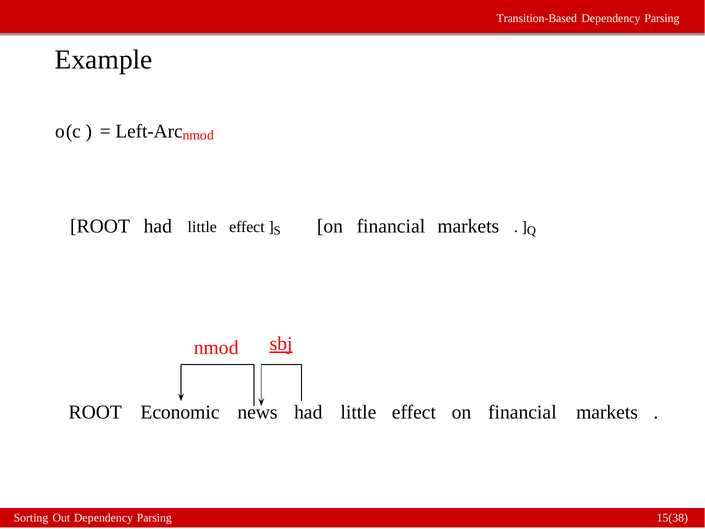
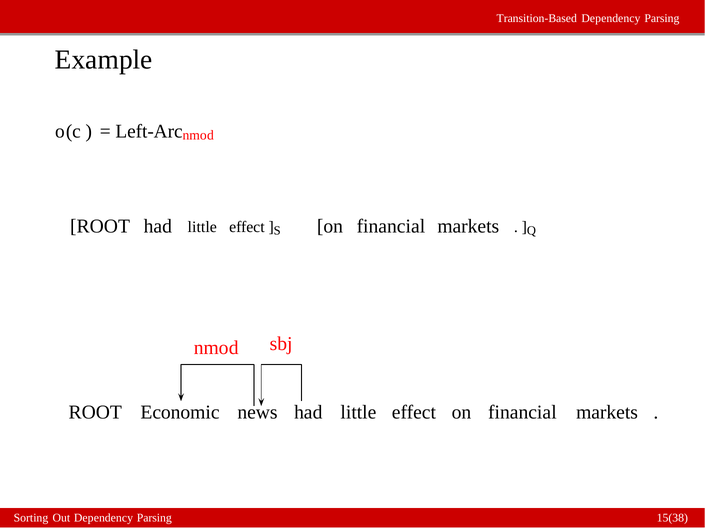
sbj underline: present -> none (281, 344)
